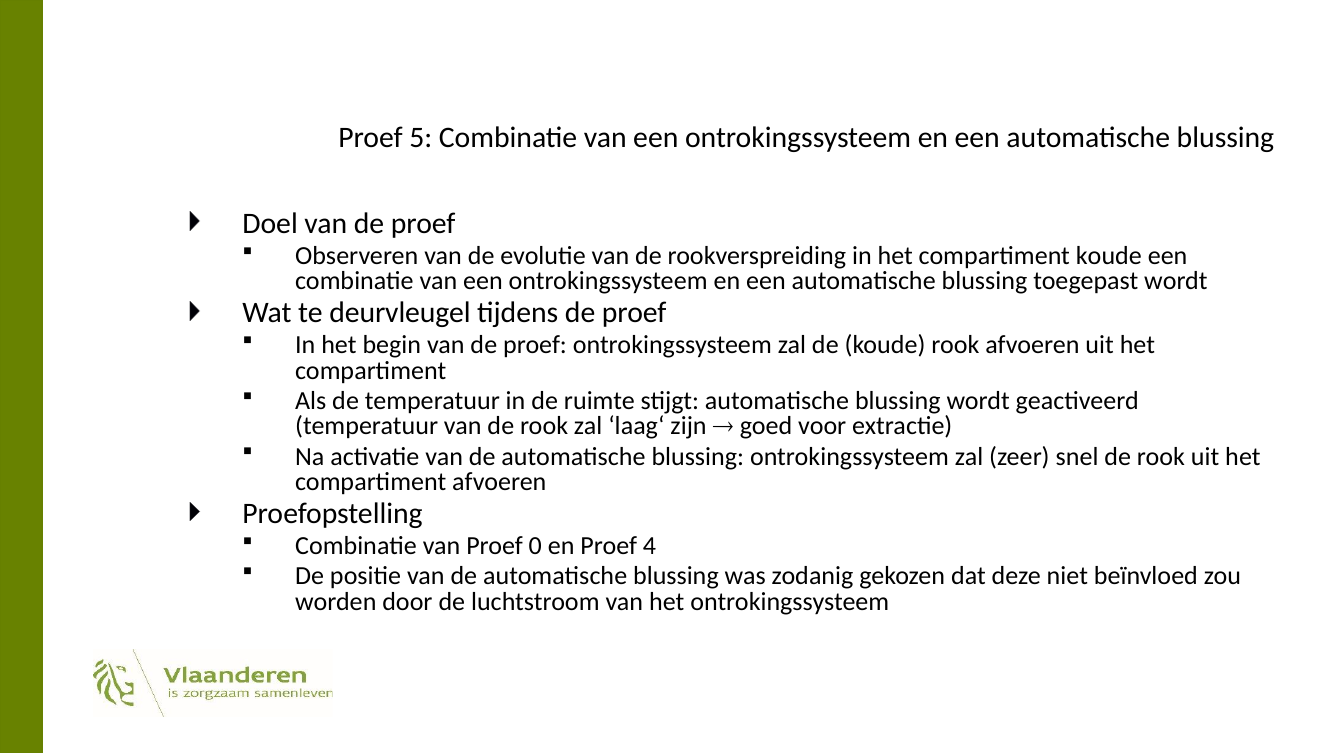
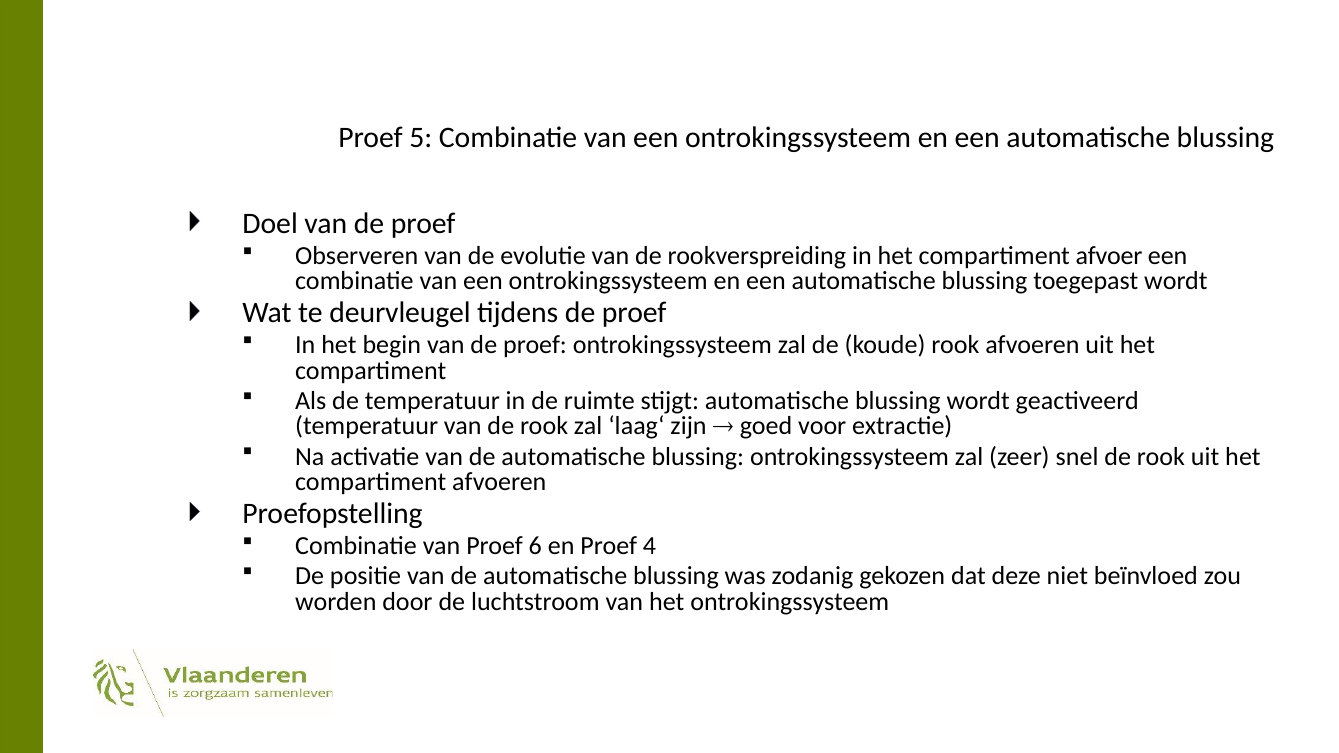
compartiment koude: koude -> afvoer (1109, 256)
0: 0 -> 6 (535, 546)
